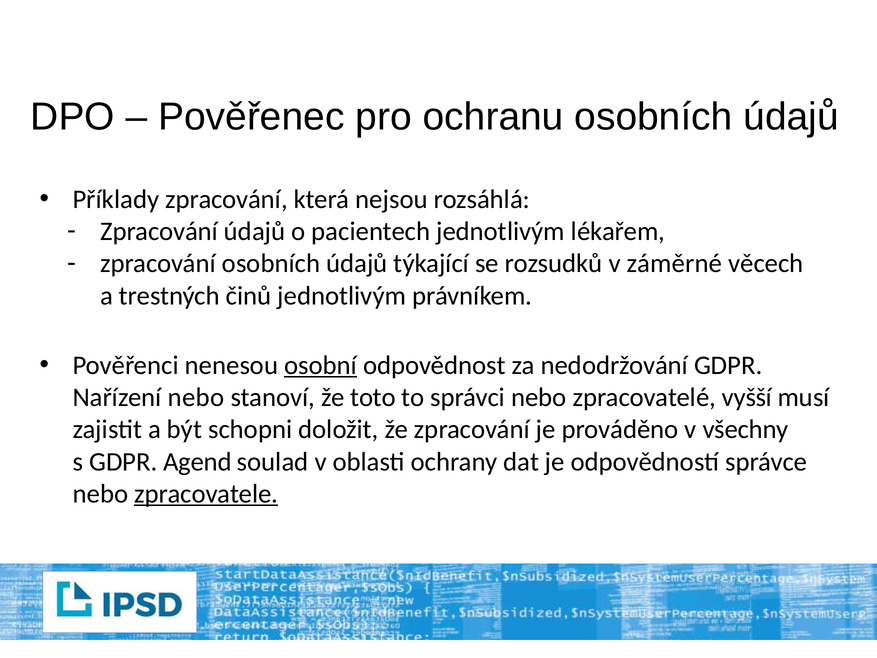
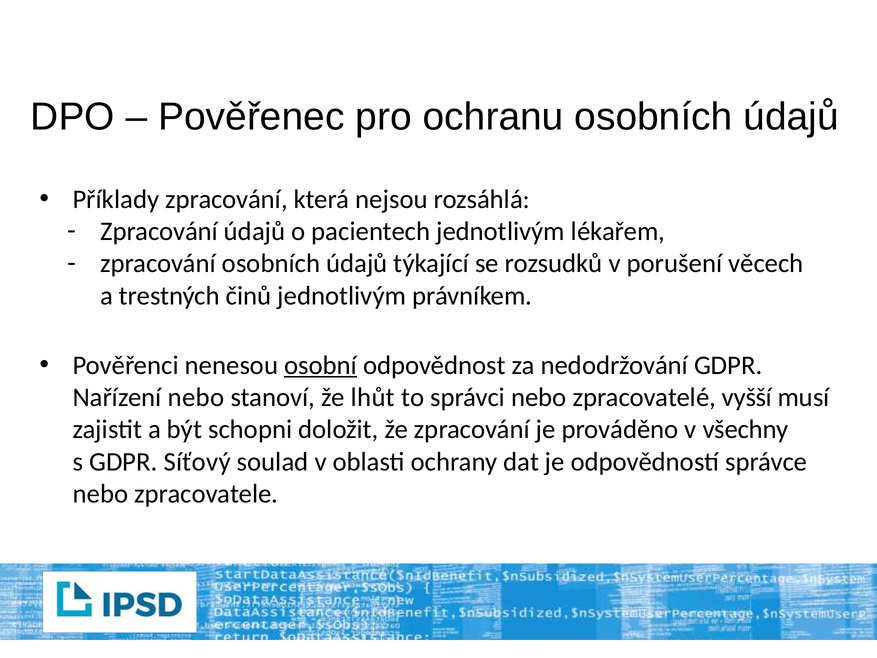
záměrné: záměrné -> porušení (675, 263)
toto: toto -> lhůt (373, 397)
Agend: Agend -> Síťový (197, 461)
zpracovatele underline: present -> none (206, 494)
